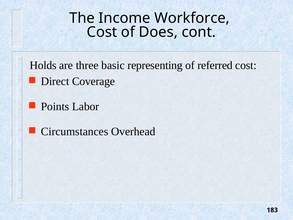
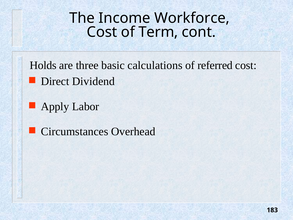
Does: Does -> Term (158, 32)
representing: representing -> calculations (155, 65)
Coverage: Coverage -> Dividend (93, 81)
Points: Points -> Apply (55, 106)
